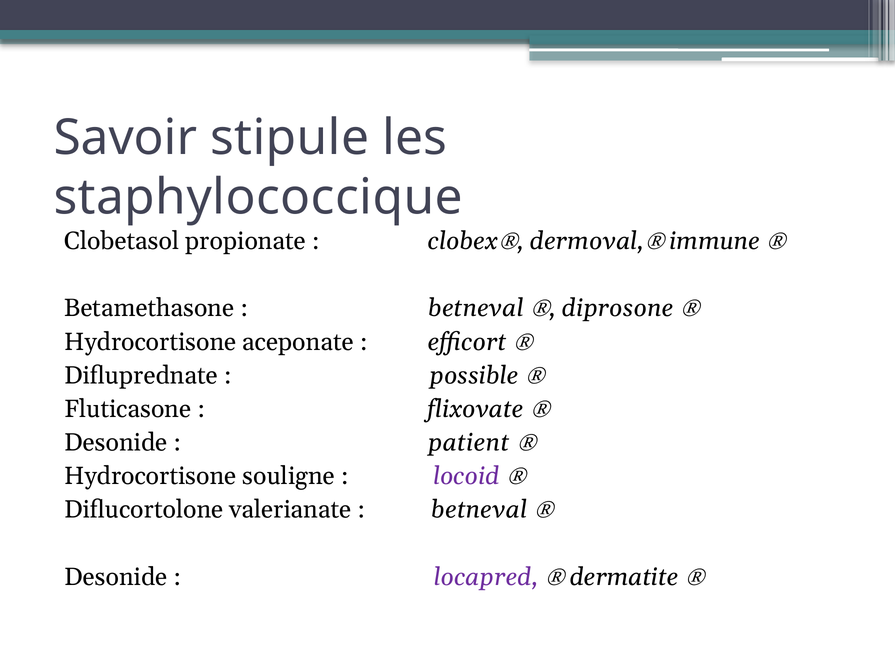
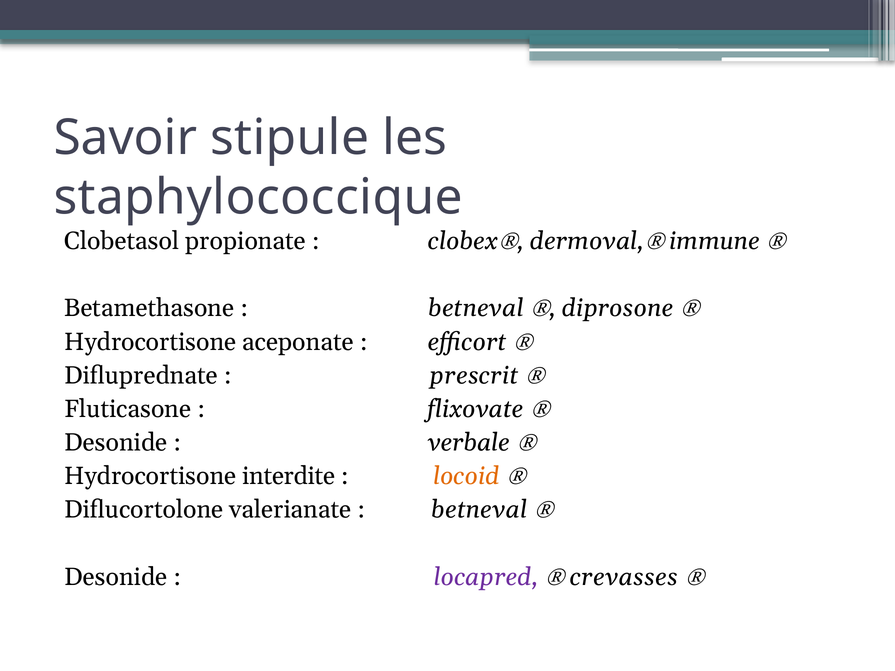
possible: possible -> prescrit (474, 376)
patient: patient -> verbale (469, 443)
souligne: souligne -> interdite (289, 476)
locoid colour: purple -> orange (466, 476)
dermatite: dermatite -> crevasses (624, 577)
